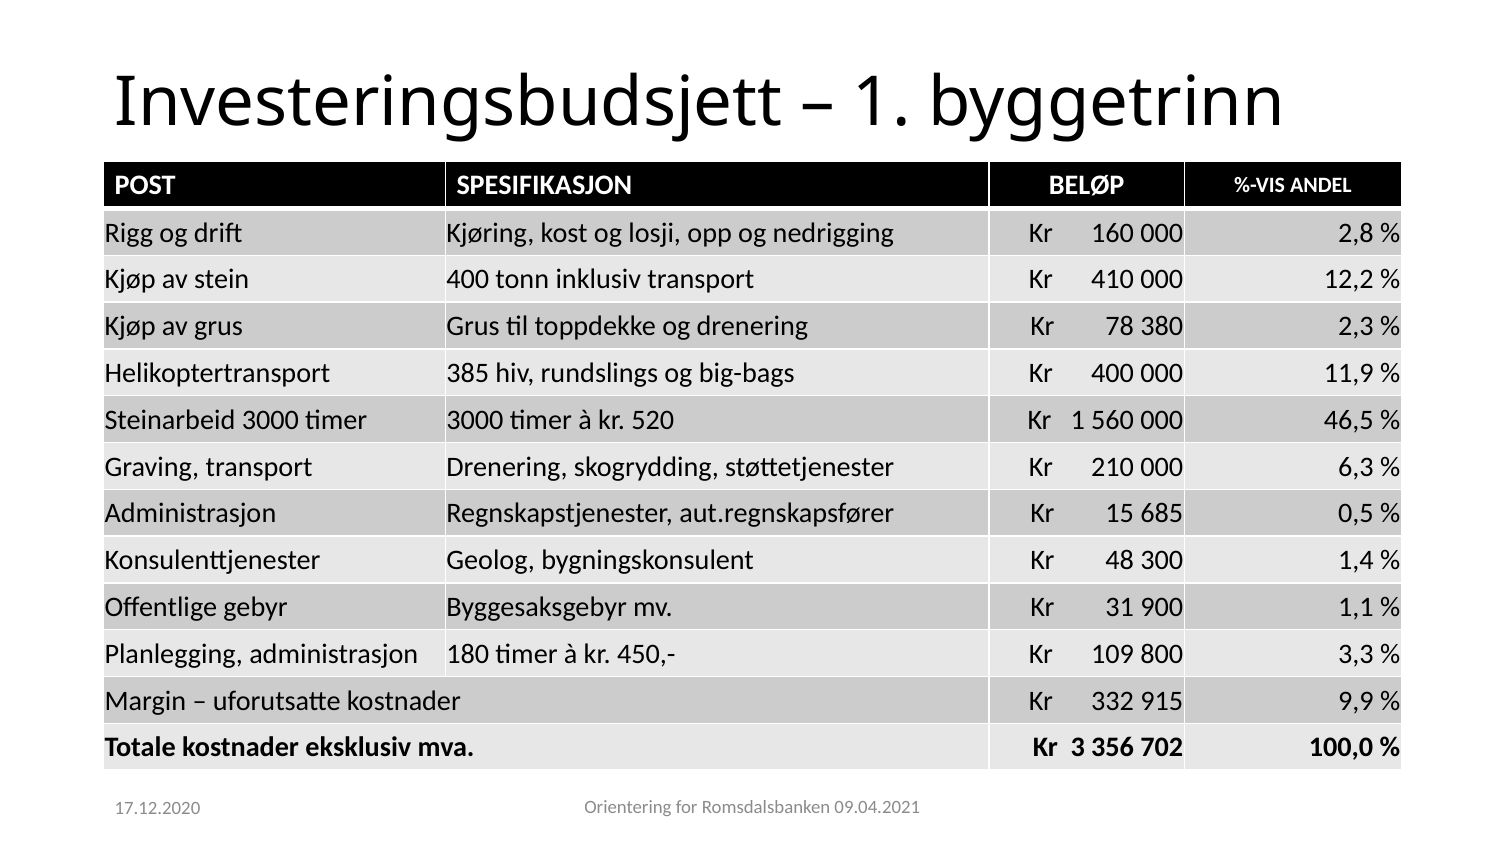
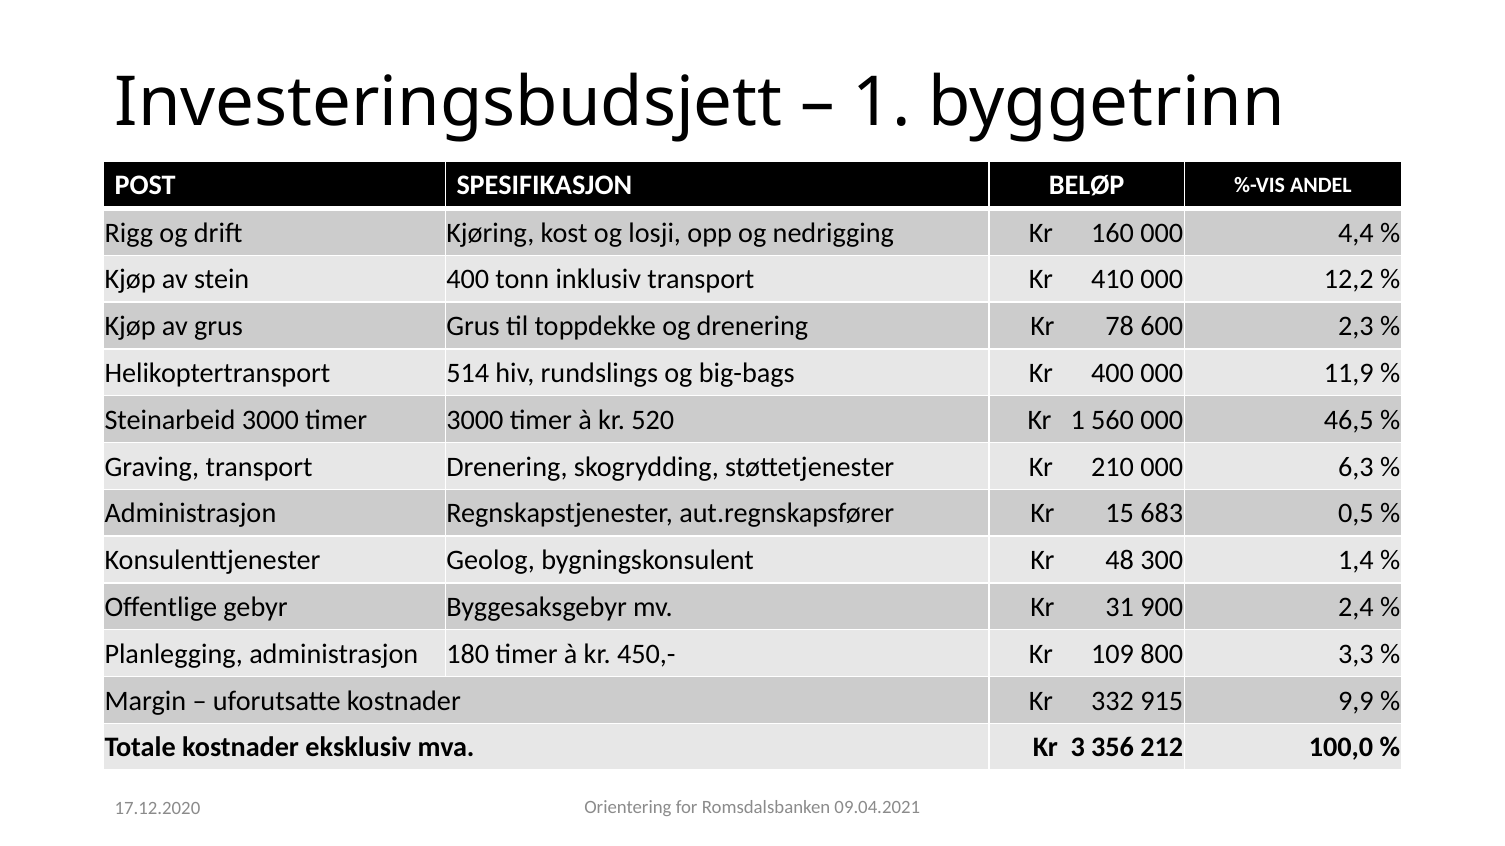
2,8: 2,8 -> 4,4 (1356, 233)
380: 380 -> 600 (1162, 327)
385: 385 -> 514 (468, 373)
685: 685 -> 683 (1162, 514)
1,1: 1,1 -> 2,4 (1356, 608)
702: 702 -> 212 (1162, 748)
